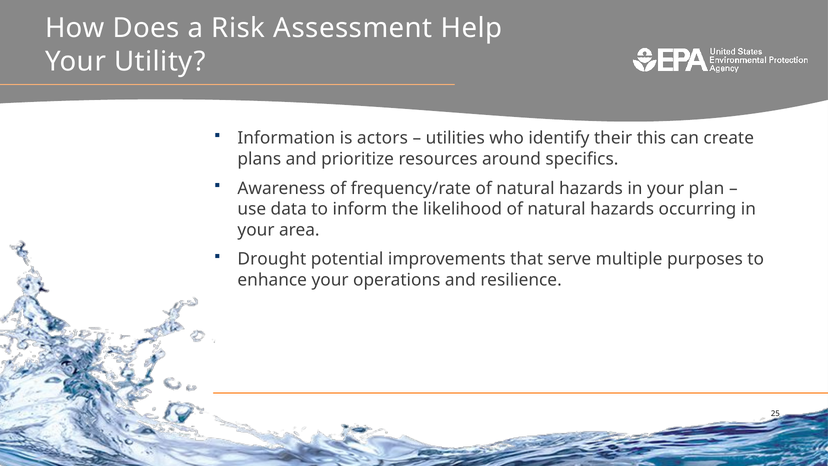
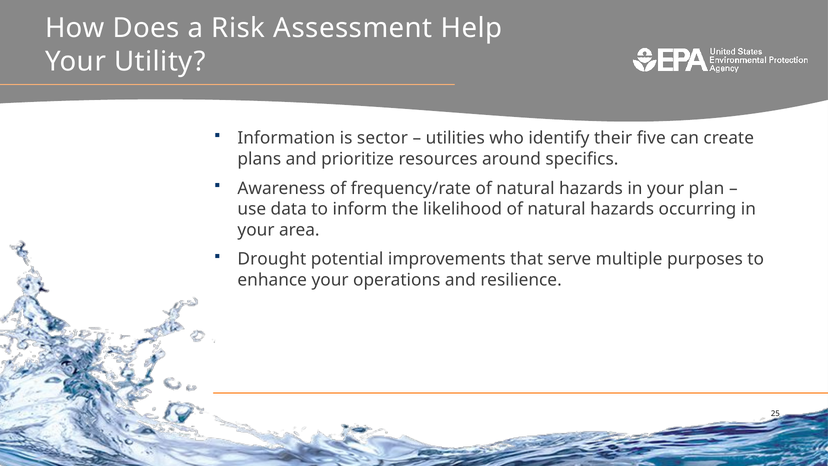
actors: actors -> sector (382, 138)
this: this -> five (651, 138)
